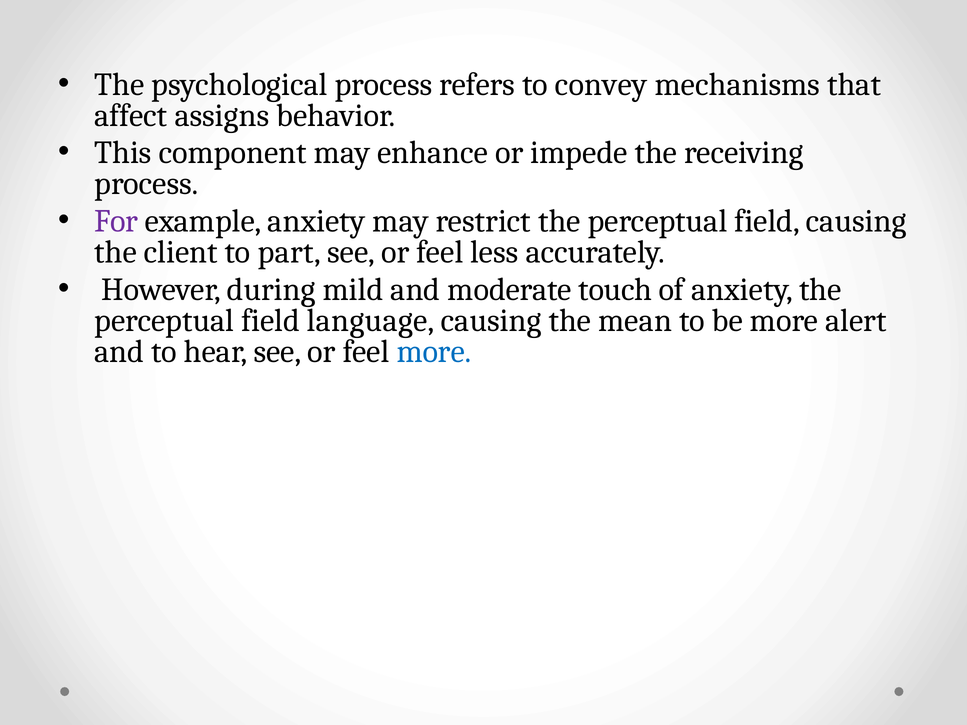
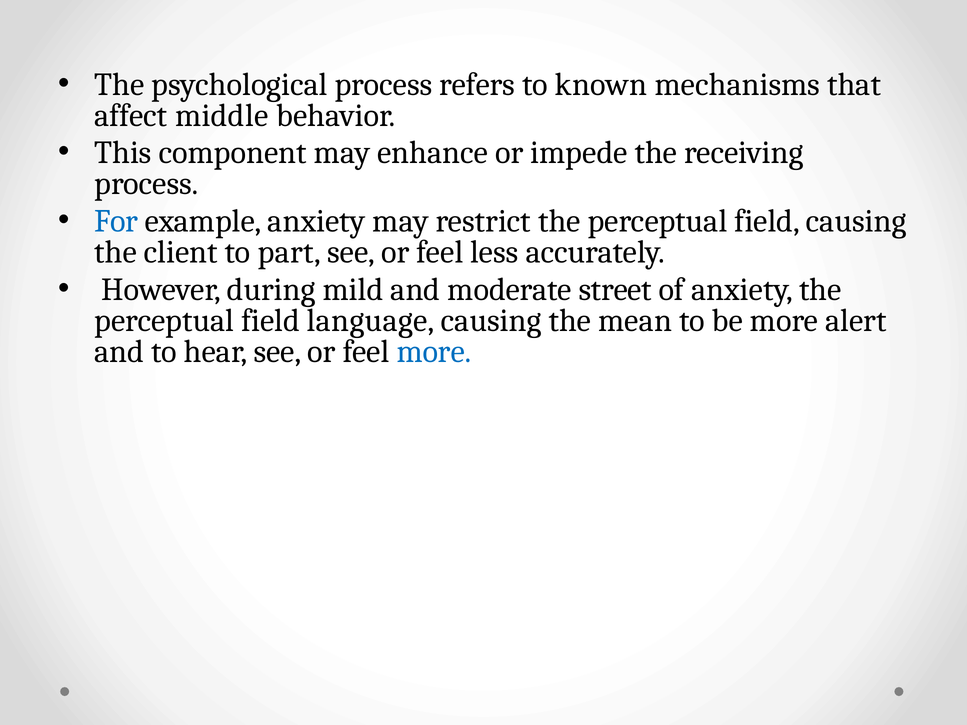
convey: convey -> known (601, 85)
assigns: assigns -> middle (222, 116)
For colour: purple -> blue (116, 221)
touch: touch -> street (615, 290)
